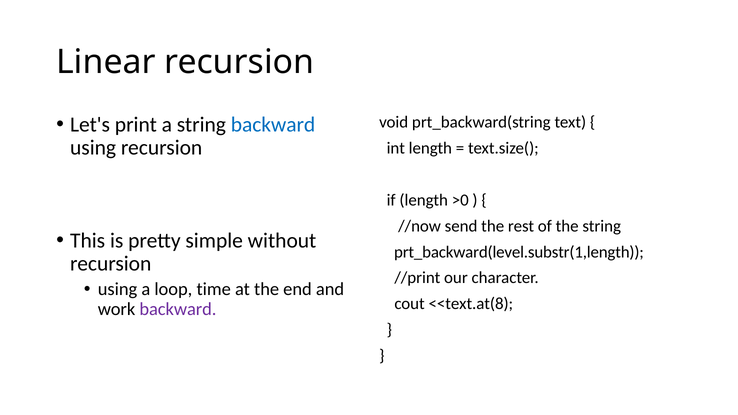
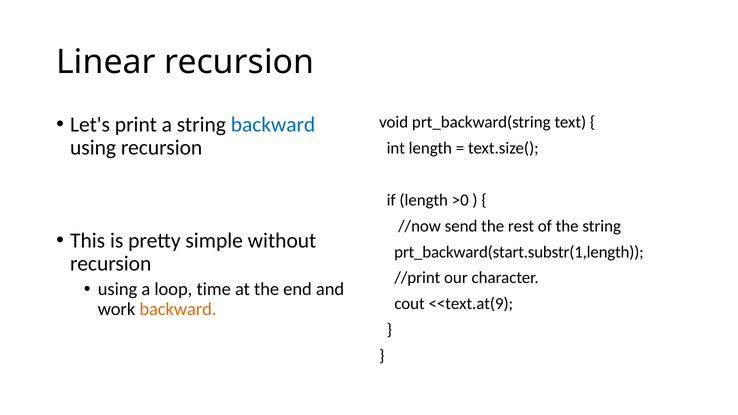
prt_backward(level.substr(1,length: prt_backward(level.substr(1,length -> prt_backward(start.substr(1,length (519, 252)
<<text.at(8: <<text.at(8 -> <<text.at(9 (471, 304)
backward colour: purple -> orange (178, 309)
